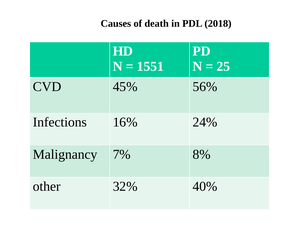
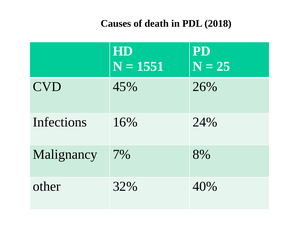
56%: 56% -> 26% (205, 87)
